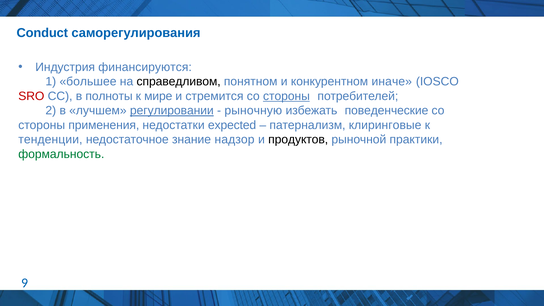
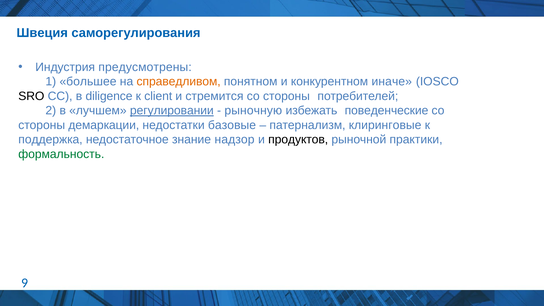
Conduct: Conduct -> Швеция (42, 33)
финансируются: финансируются -> предусмотрены (145, 67)
справедливом colour: black -> orange (179, 82)
SRO colour: red -> black (31, 96)
полноты: полноты -> diligence (109, 96)
мире: мире -> client (158, 96)
стороны underline: present -> none (286, 96)
применения: применения -> демаркации (104, 125)
expected: expected -> базовые (232, 125)
тенденции: тенденции -> поддержка (50, 140)
